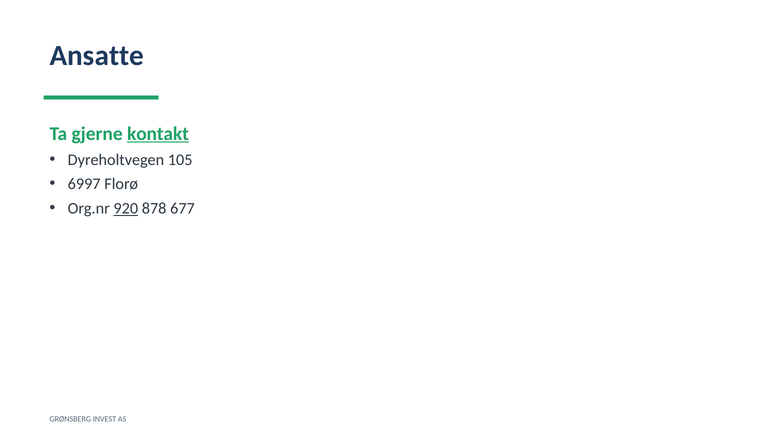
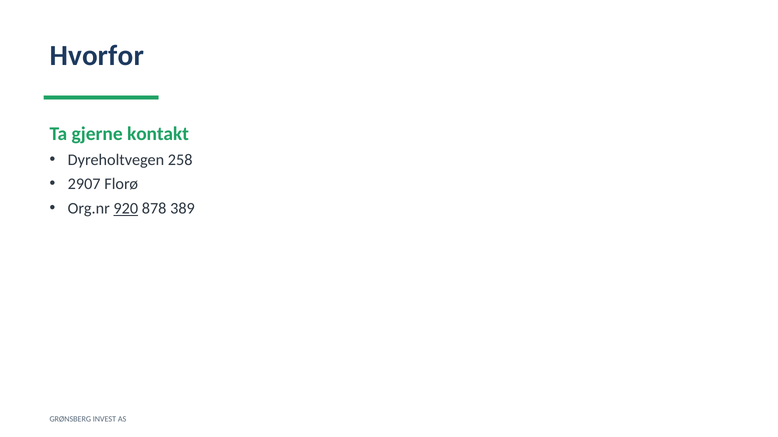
Ansatte: Ansatte -> Hvorfor (97, 56)
kontakt underline: present -> none (158, 134)
105: 105 -> 258 (180, 160)
6997: 6997 -> 2907 (84, 184)
677: 677 -> 389 (182, 209)
